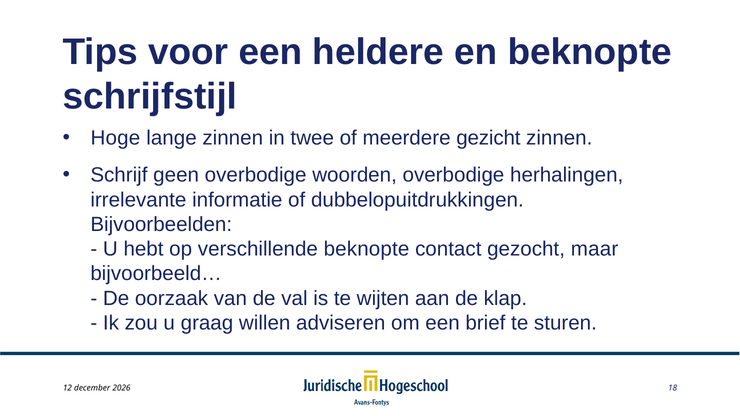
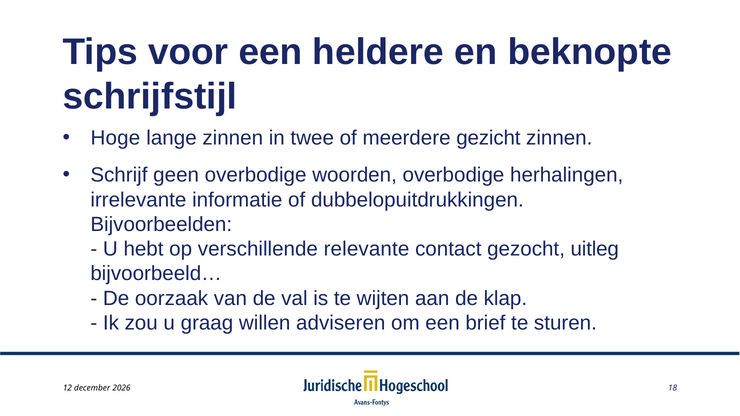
verschillende beknopte: beknopte -> relevante (366, 249)
maar: maar -> uitleg (595, 249)
